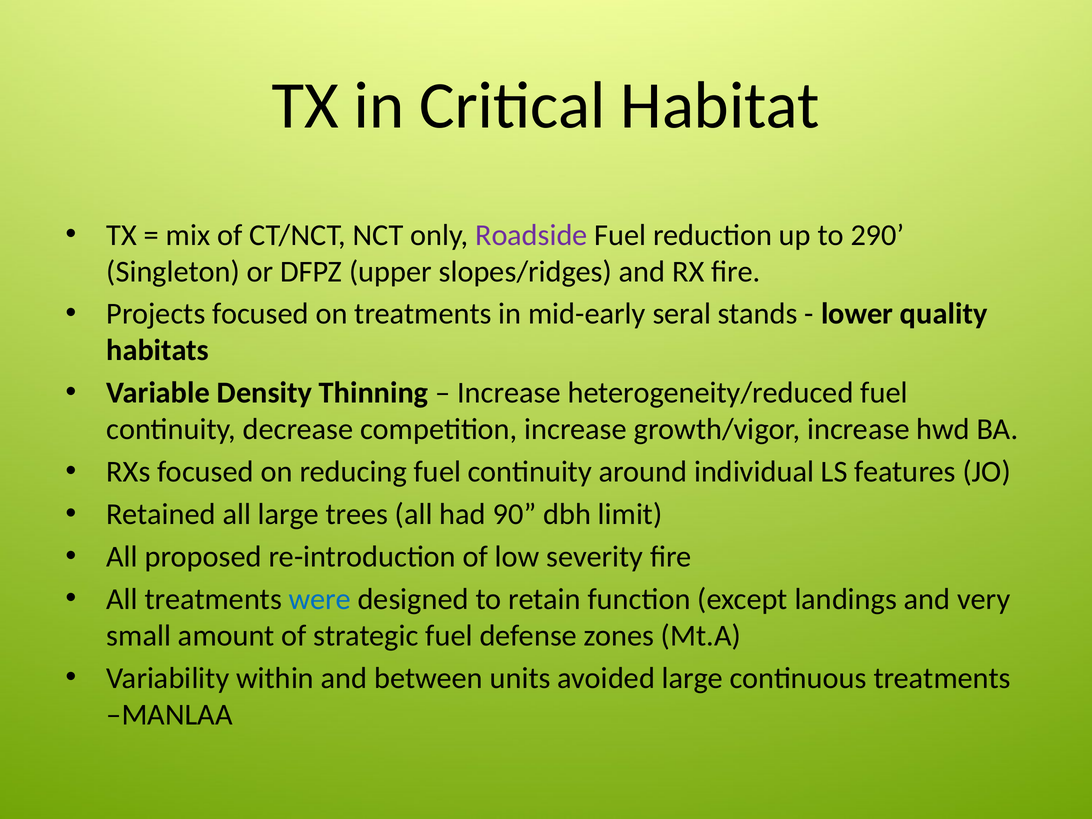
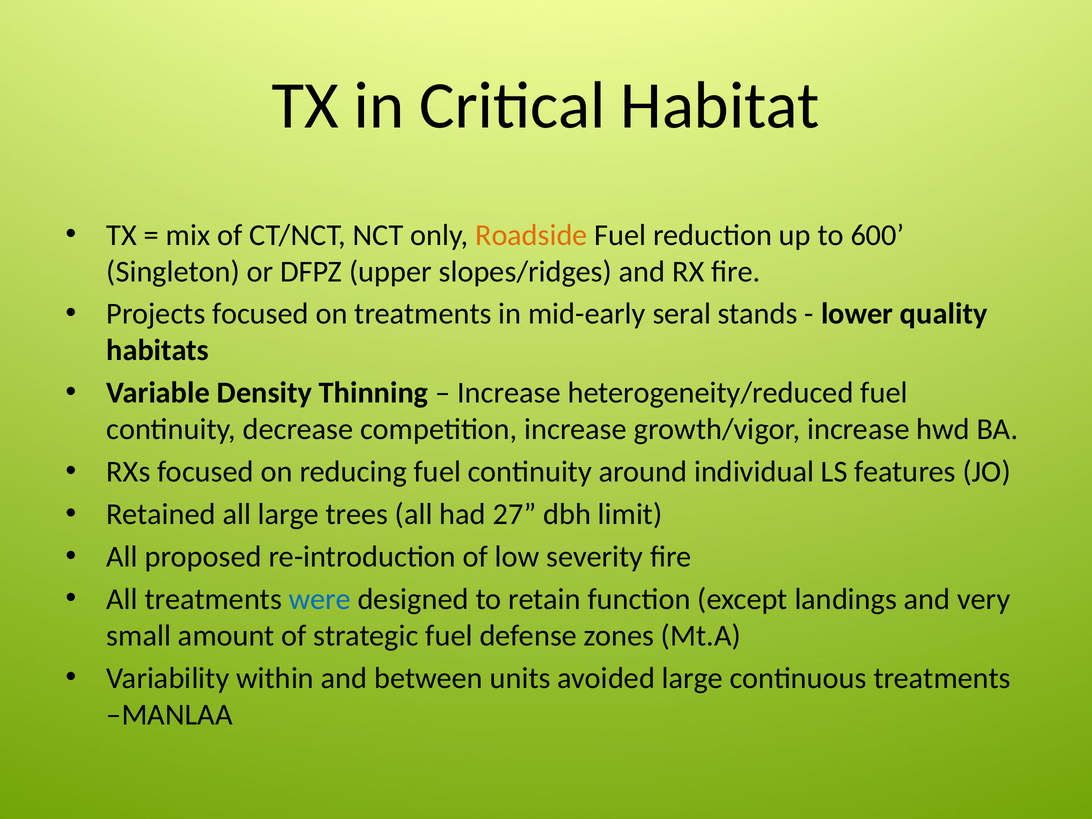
Roadside colour: purple -> orange (531, 235)
290: 290 -> 600 (877, 235)
90: 90 -> 27 (514, 514)
